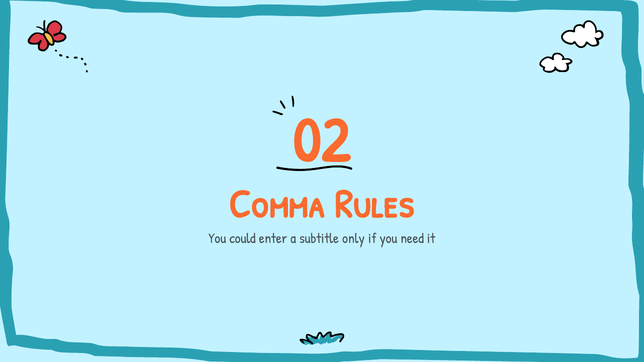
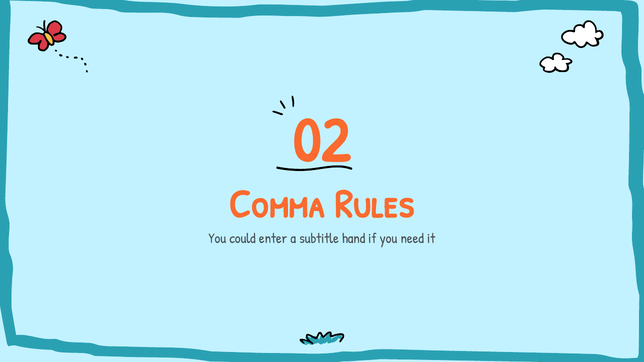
only: only -> hand (354, 238)
